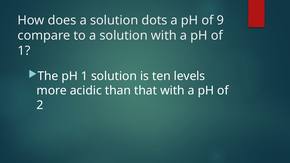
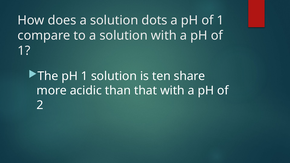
9: 9 -> 1 (220, 20)
levels: levels -> share (189, 76)
